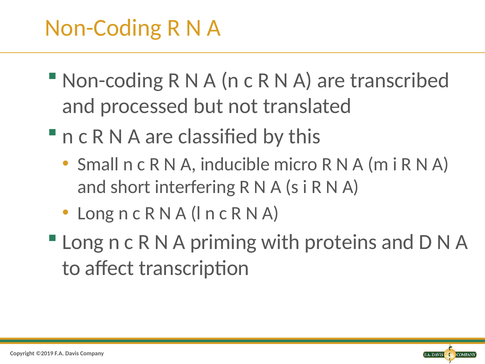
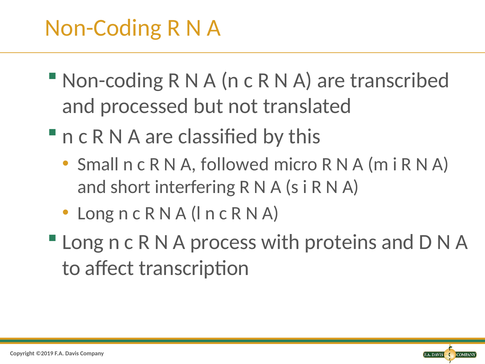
inducible: inducible -> followed (235, 164)
priming: priming -> process (223, 242)
